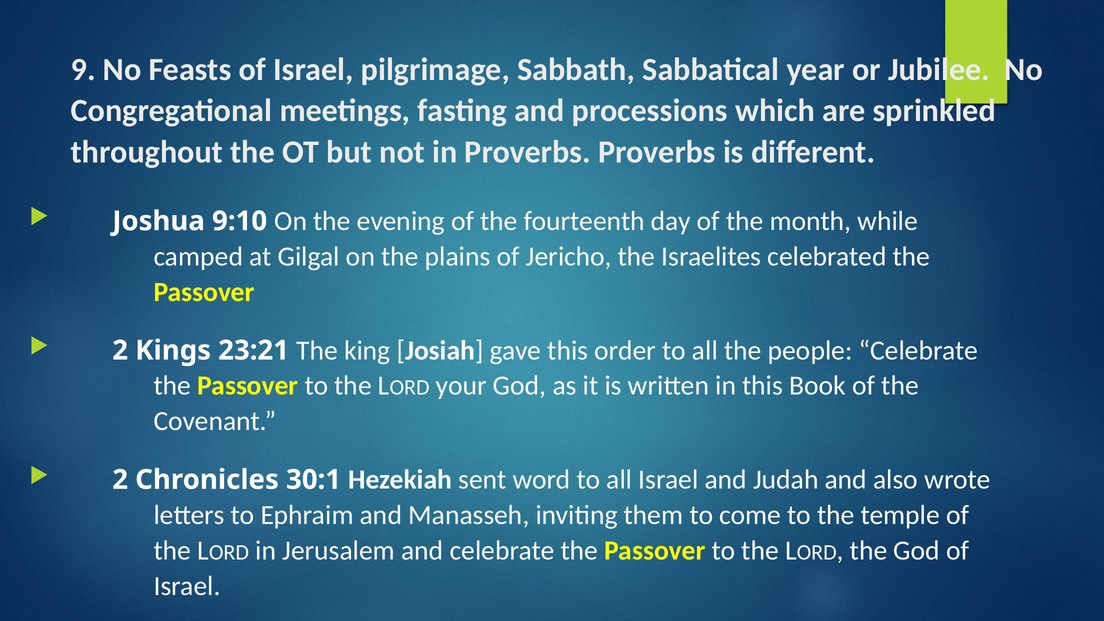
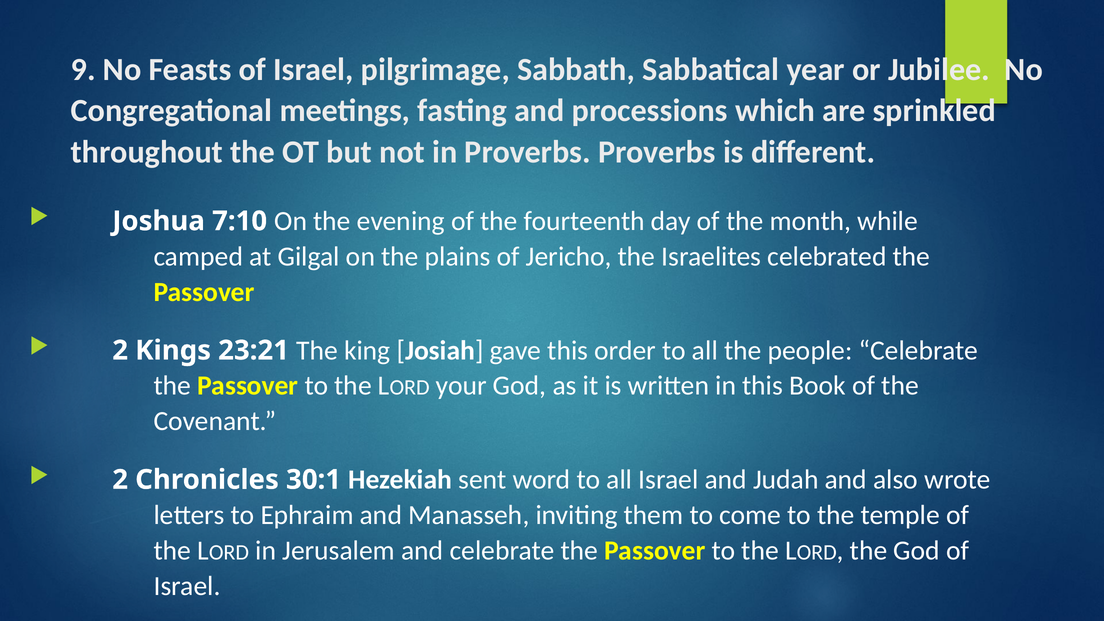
9:10: 9:10 -> 7:10 (240, 221)
